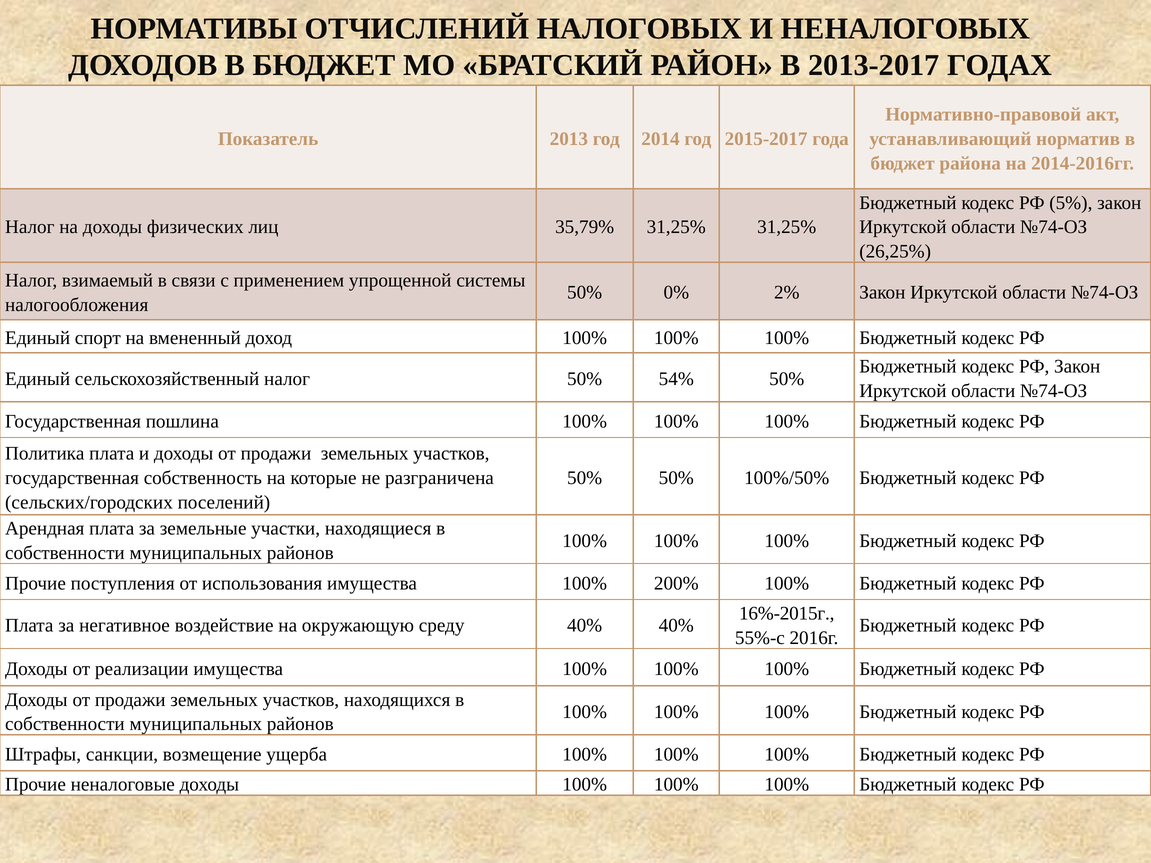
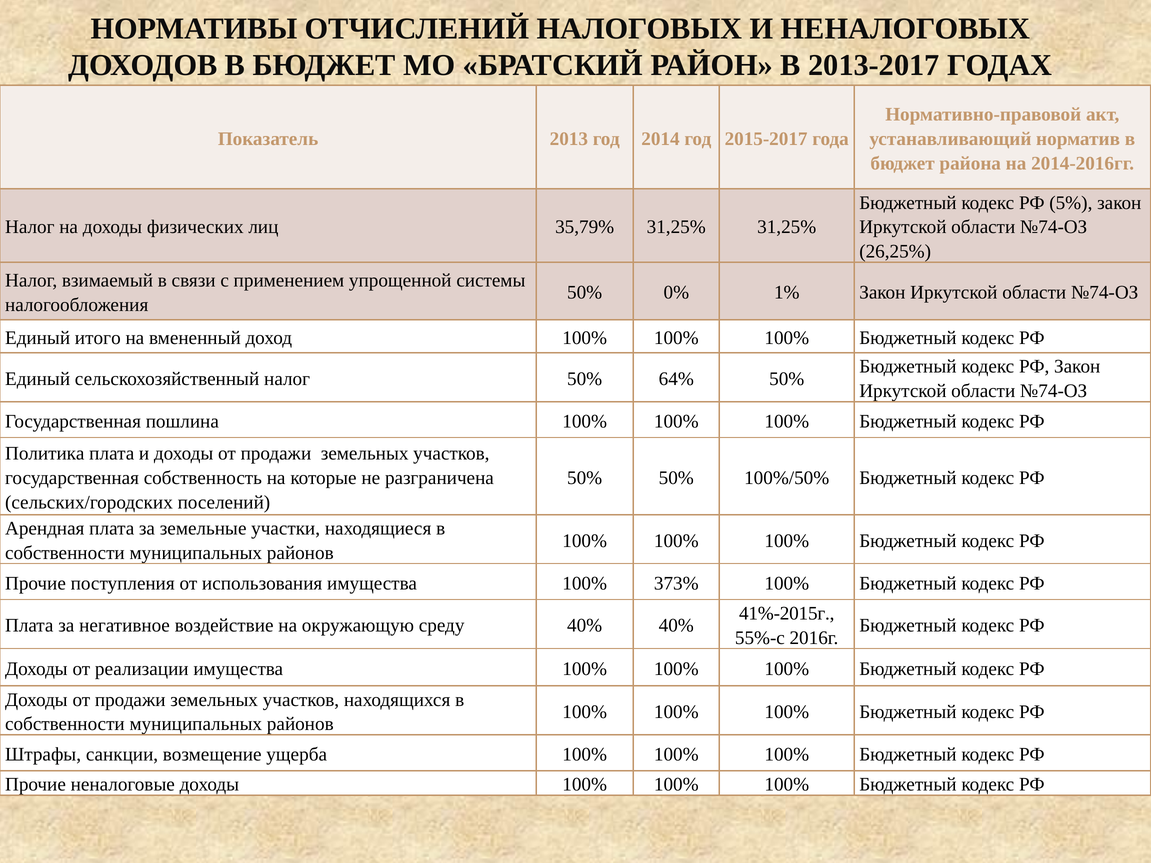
2%: 2% -> 1% (787, 293)
спорт: спорт -> итого (98, 338)
54%: 54% -> 64% (676, 379)
200%: 200% -> 373% (676, 583)
16%-2015г: 16%-2015г -> 41%-2015г (787, 614)
